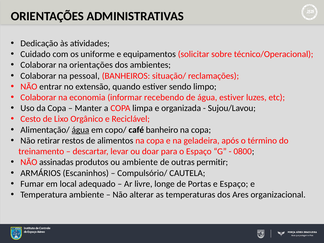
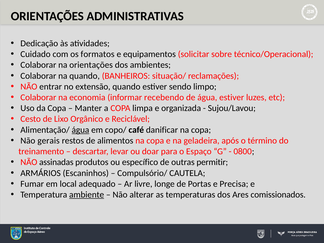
uniforme: uniforme -> formatos (98, 54)
na pessoal: pessoal -> quando (85, 76)
banheiro: banheiro -> danificar (162, 130)
retirar: retirar -> gerais (49, 141)
ou ambiente: ambiente -> específico (140, 162)
e Espaço: Espaço -> Precisa (234, 184)
ambiente underline: none -> present (87, 195)
organizacional: organizacional -> comissionados (278, 195)
